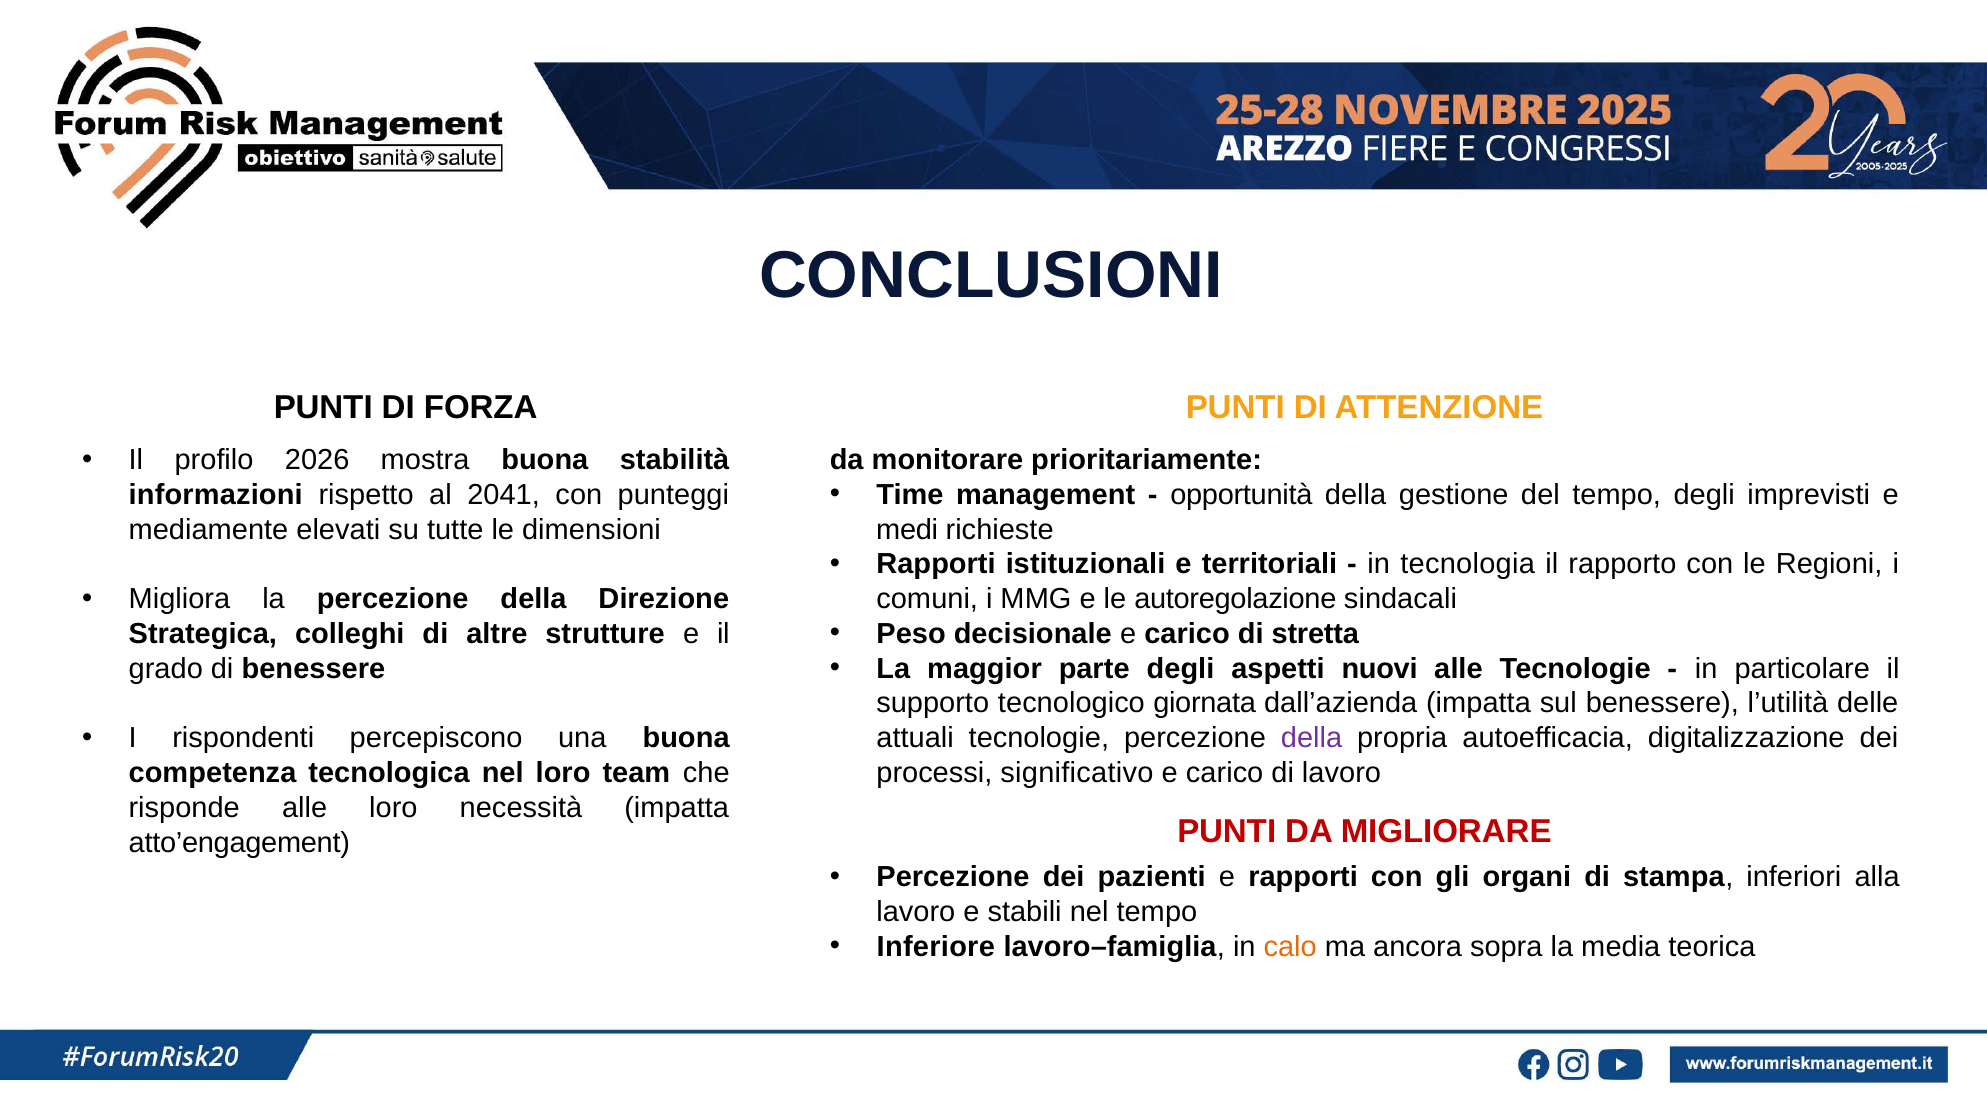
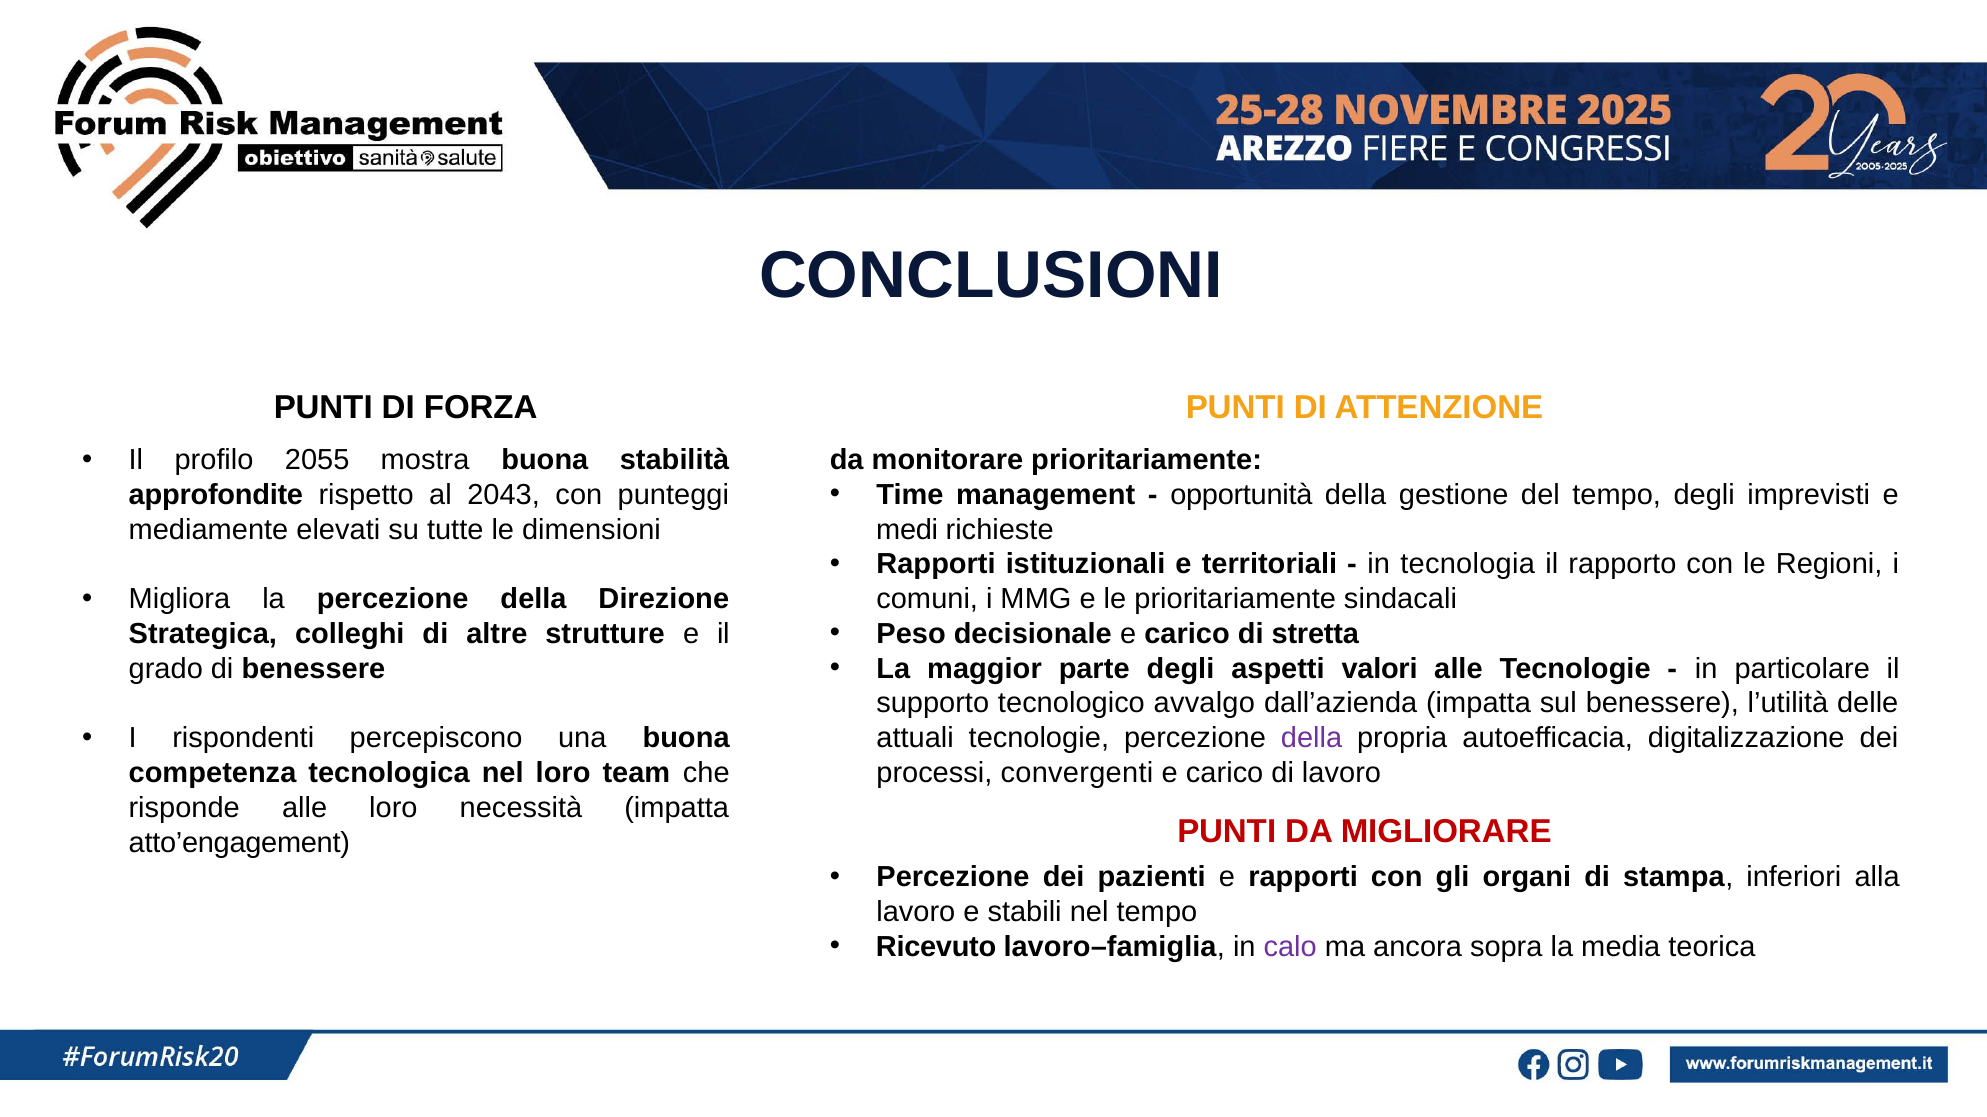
2026: 2026 -> 2055 (317, 460)
informazioni: informazioni -> approfondite (216, 495)
2041: 2041 -> 2043 (504, 495)
le autoregolazione: autoregolazione -> prioritariamente (1235, 599)
nuovi: nuovi -> valori (1380, 669)
giornata: giornata -> avvalgo (1204, 704)
significativo: significativo -> convergenti (1077, 773)
Inferiore: Inferiore -> Ricevuto (936, 947)
calo colour: orange -> purple (1290, 947)
